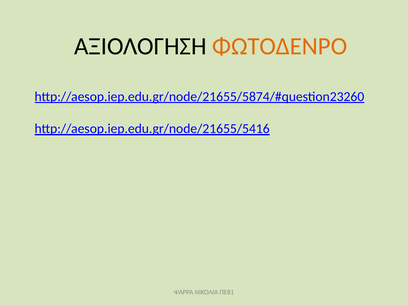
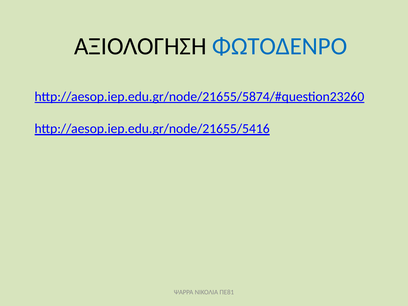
ΦΩΤΟΔΕΝΡΟ colour: orange -> blue (280, 46)
